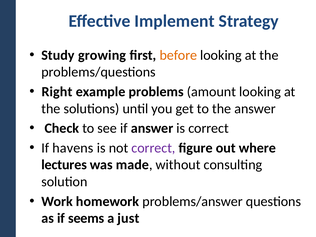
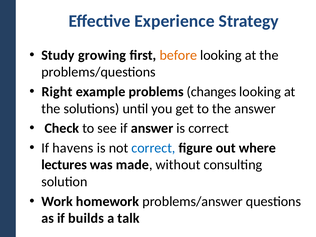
Implement: Implement -> Experience (174, 21)
amount: amount -> changes (212, 92)
correct colour: purple -> blue (153, 148)
seems: seems -> builds (86, 218)
just: just -> talk (128, 218)
